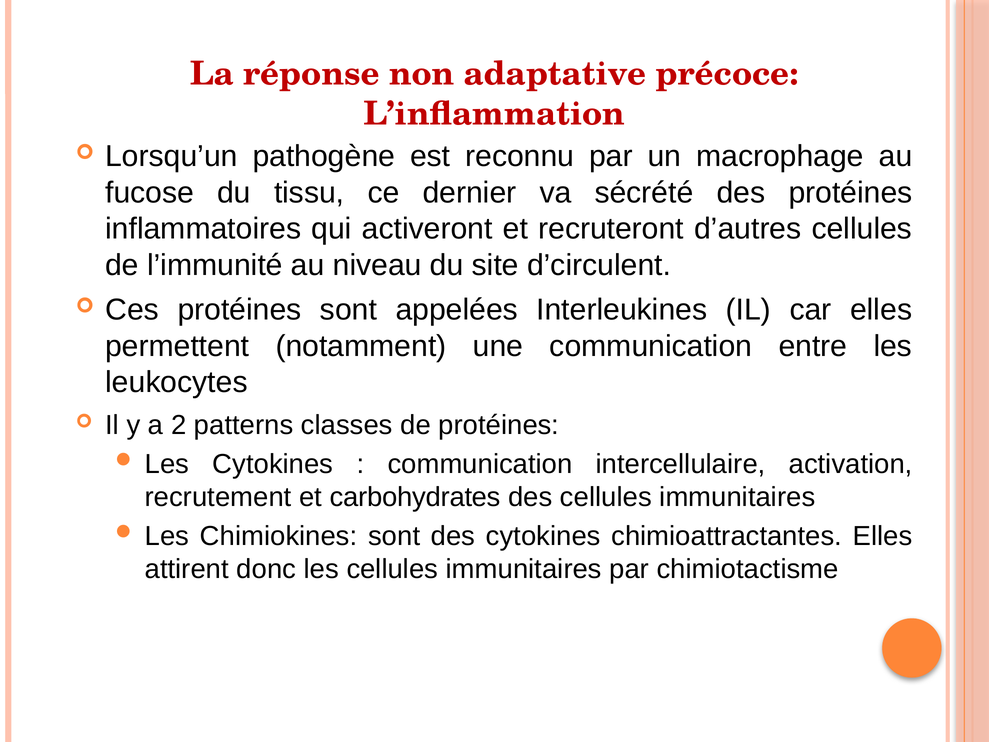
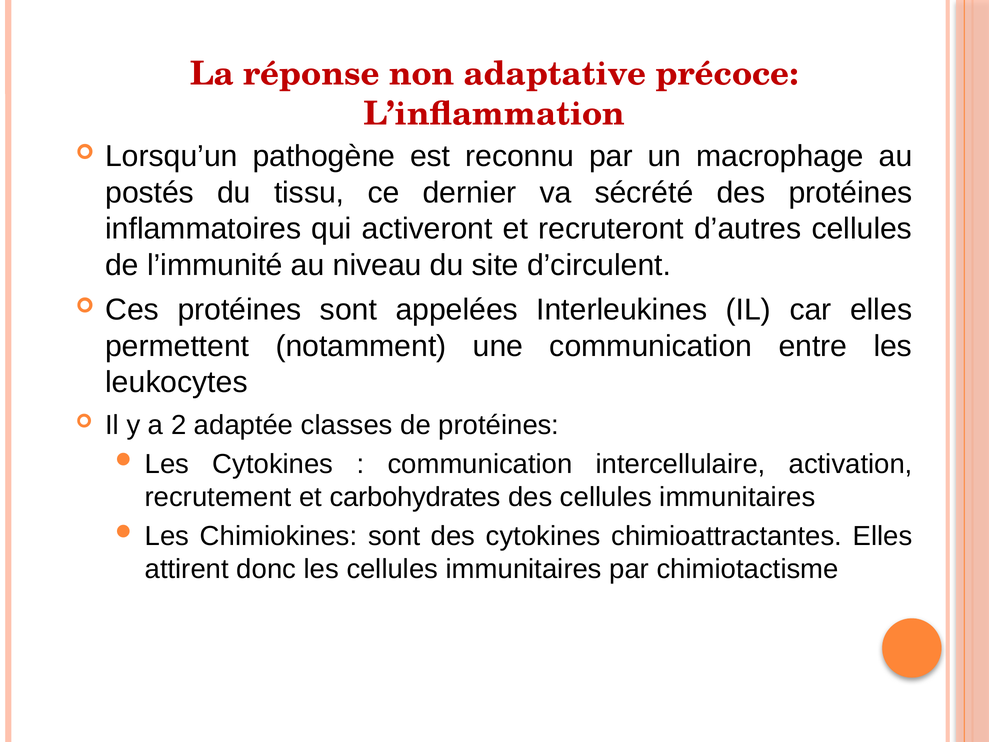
fucose: fucose -> postés (150, 193)
patterns: patterns -> adaptée (244, 425)
